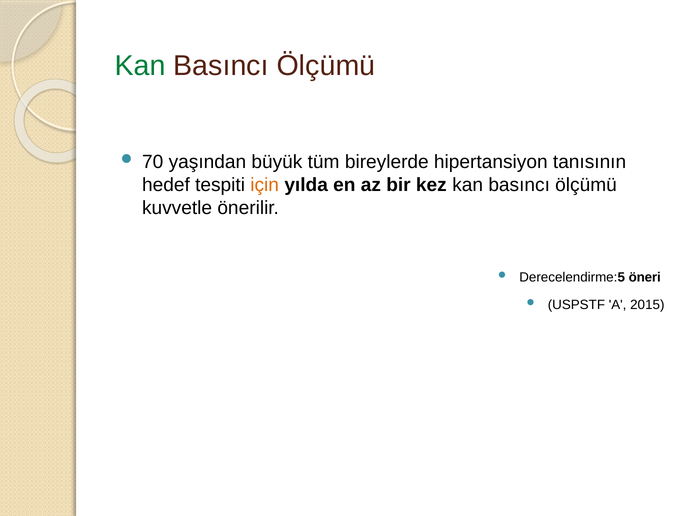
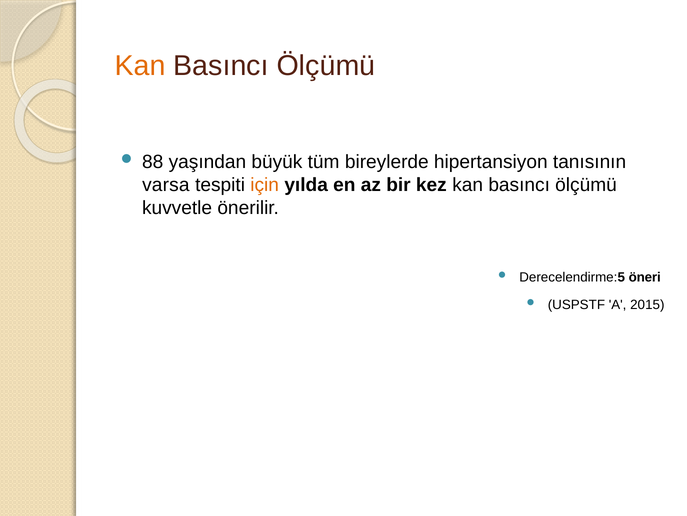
Kan colour: green -> orange (140, 66)
70: 70 -> 88 (153, 162)
hedef: hedef -> varsa (166, 185)
